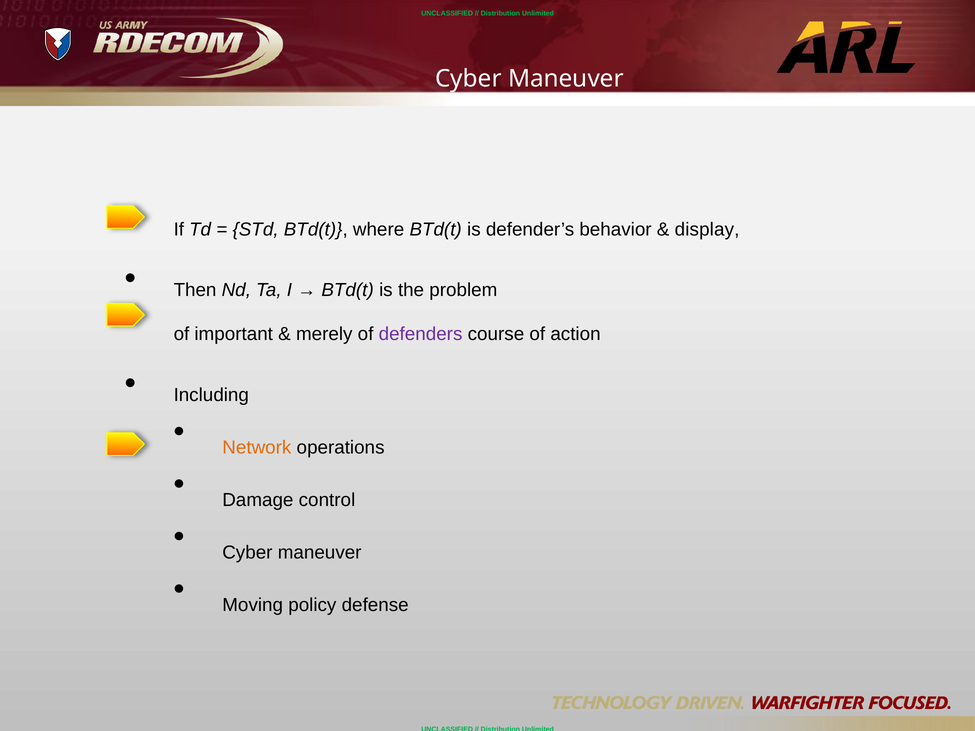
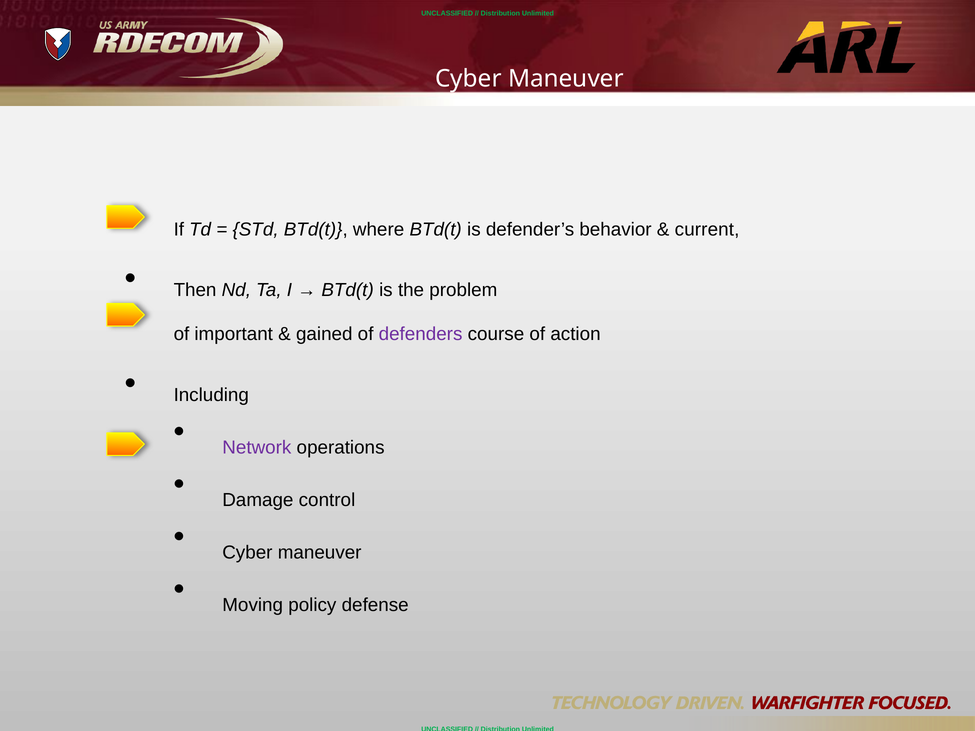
display: display -> current (707, 229)
merely: merely -> gained (324, 334)
Network colour: orange -> purple (257, 447)
